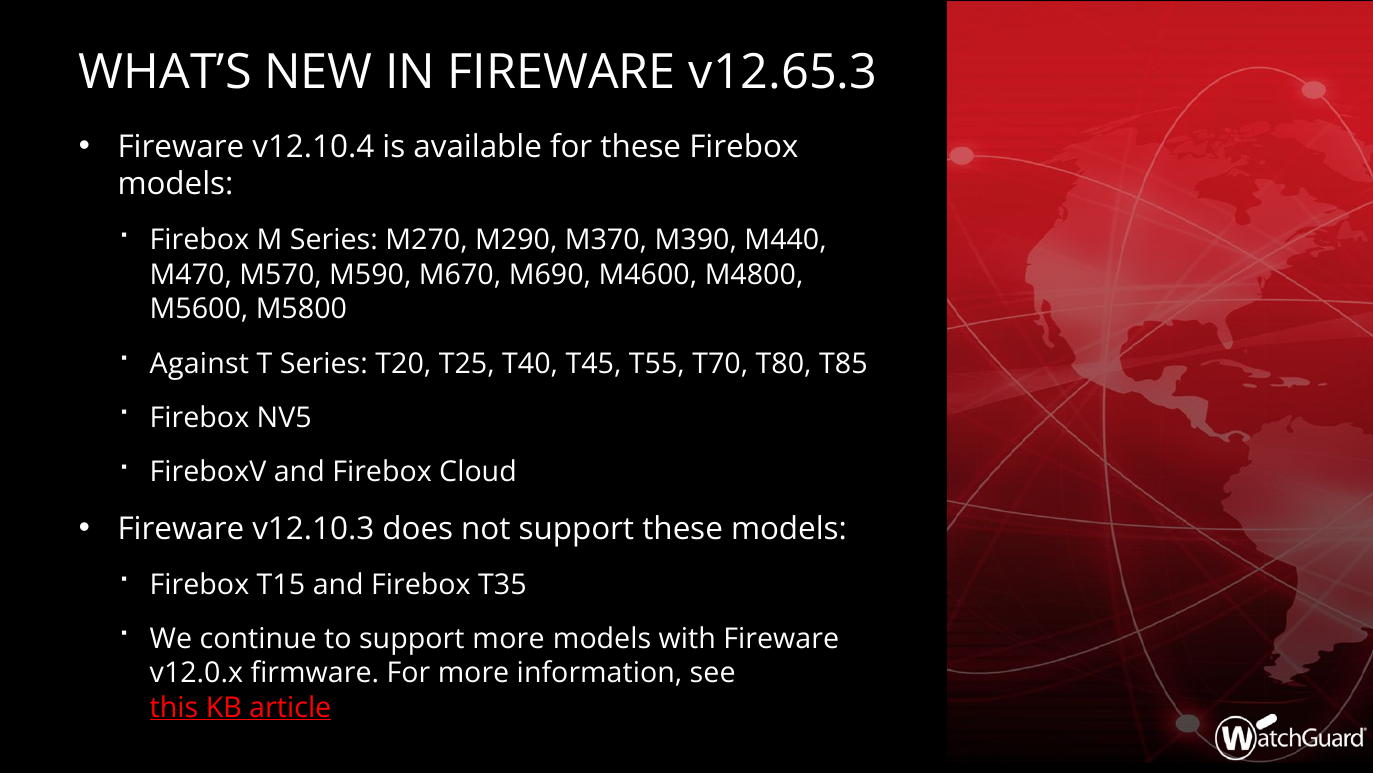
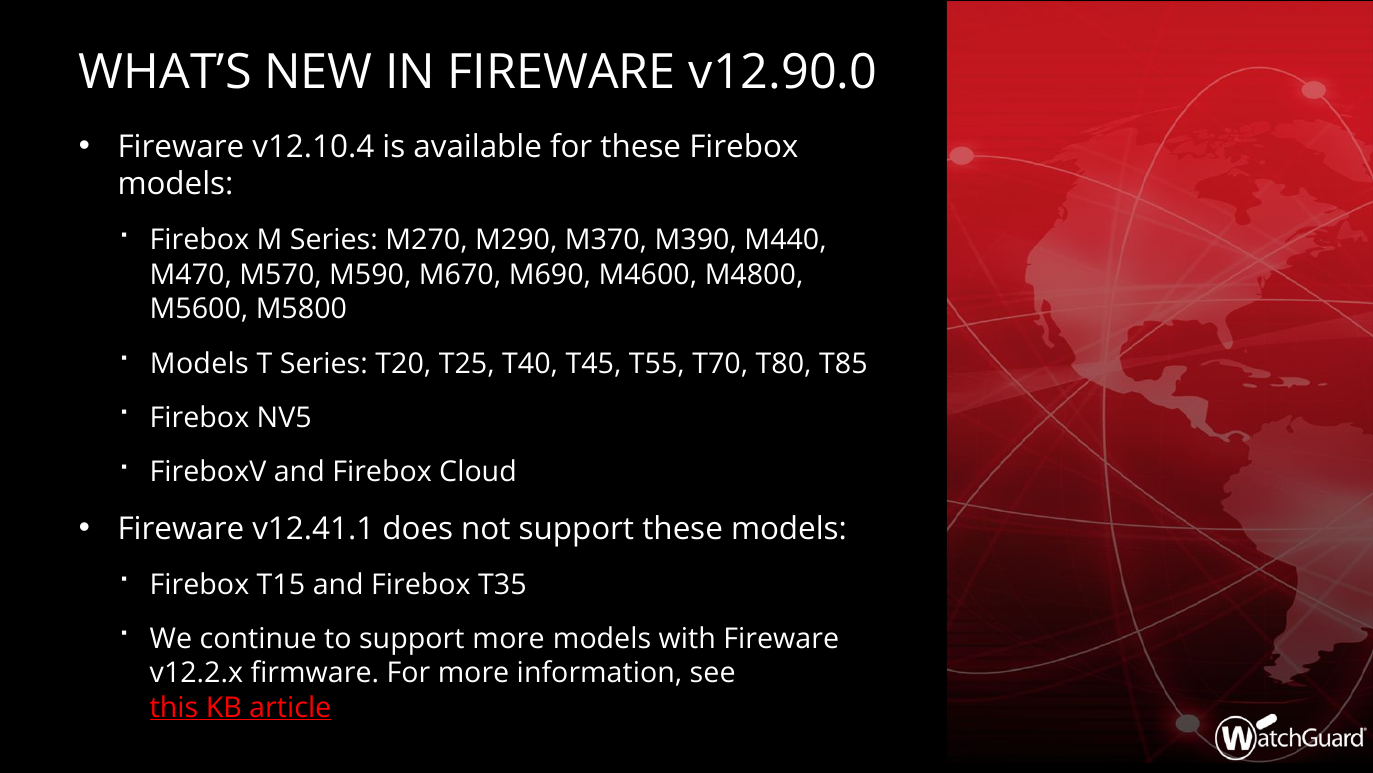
v12.65.3: v12.65.3 -> v12.90.0 (783, 72)
Against: Against -> Models (199, 363)
v12.10.3: v12.10.3 -> v12.41.1 (313, 528)
v12.0.x: v12.0.x -> v12.2.x (196, 673)
